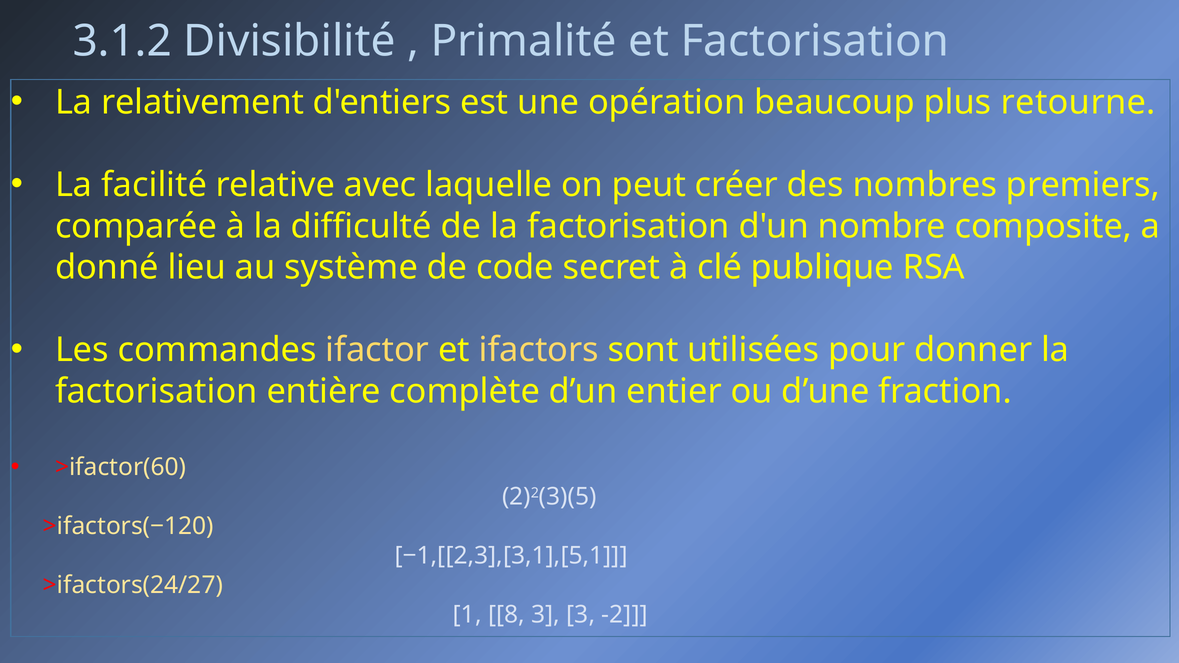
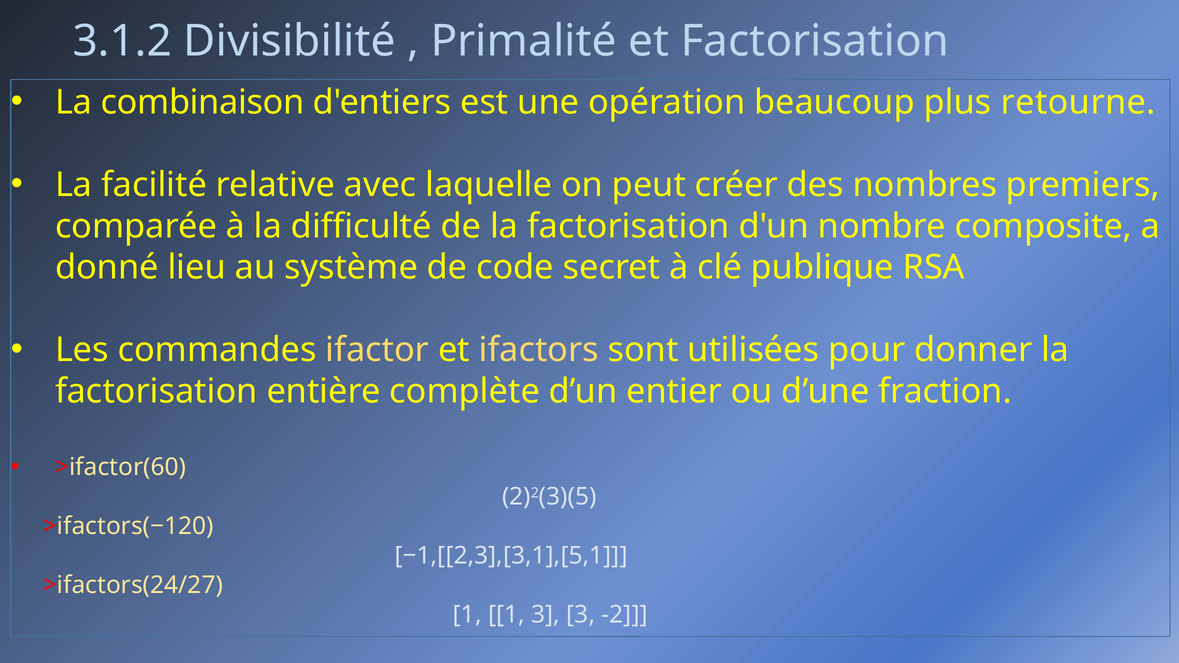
relativement: relativement -> combinaison (203, 102)
1 8: 8 -> 1 (506, 615)
